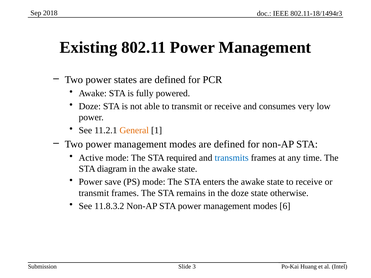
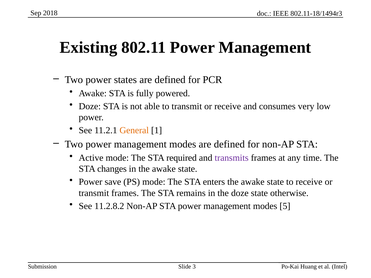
transmits colour: blue -> purple (232, 158)
diagram: diagram -> changes (112, 169)
11.8.3.2: 11.8.3.2 -> 11.2.8.2 (109, 206)
6: 6 -> 5 (285, 206)
